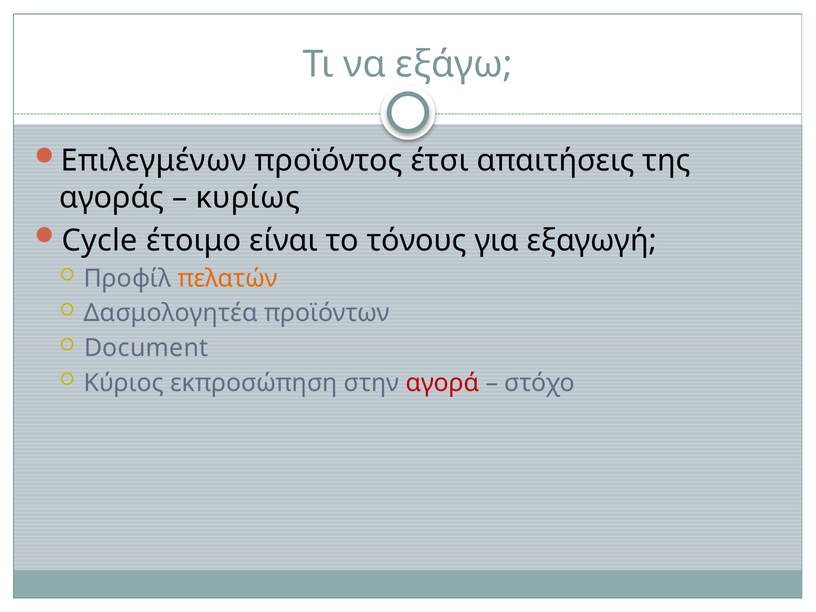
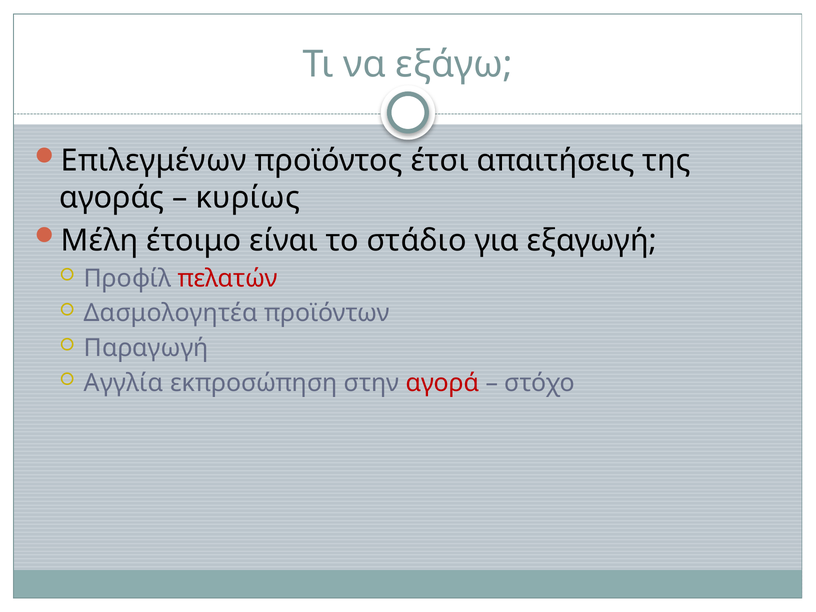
Cycle: Cycle -> Μέλη (100, 240)
τόνους: τόνους -> στάδιο (417, 240)
πελατών colour: orange -> red (228, 278)
Document: Document -> Παραγωγή (146, 348)
Κύριος: Κύριος -> Αγγλία (124, 383)
